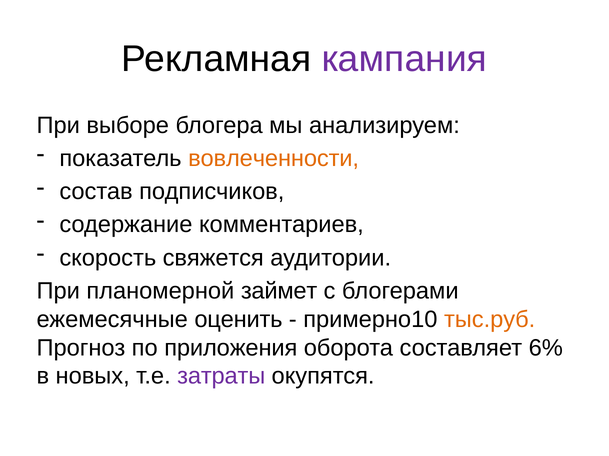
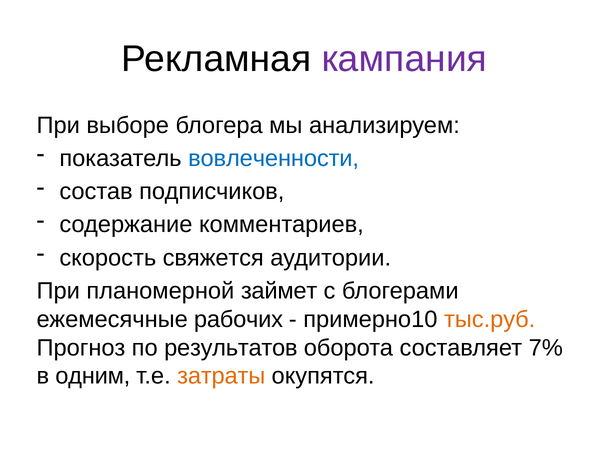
вовлеченности colour: orange -> blue (274, 159)
оценить: оценить -> рабочих (238, 320)
приложения: приложения -> результатов (231, 348)
6%: 6% -> 7% (546, 348)
новых: новых -> одним (93, 377)
затраты colour: purple -> orange (221, 377)
